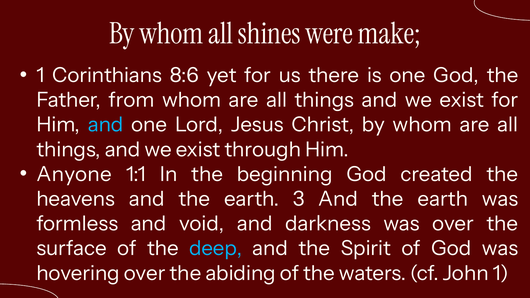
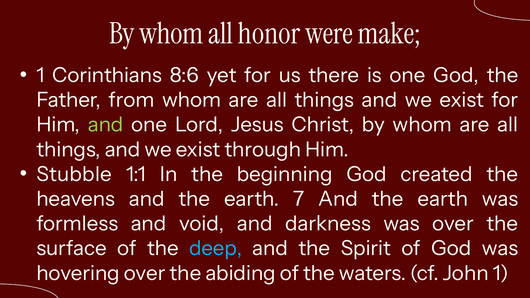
shines: shines -> honor (269, 34)
and colour: light blue -> light green (106, 125)
Anyone: Anyone -> Stubble (74, 174)
3: 3 -> 7 (299, 199)
